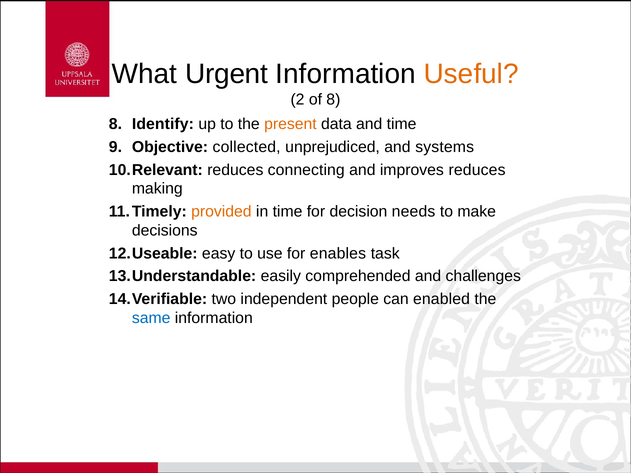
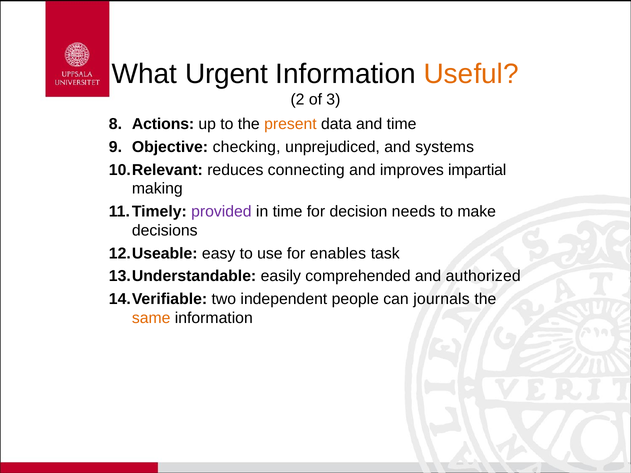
of 8: 8 -> 3 (333, 100)
Identify: Identify -> Actions (163, 124)
collected: collected -> checking (247, 147)
improves reduces: reduces -> impartial (477, 170)
provided colour: orange -> purple (221, 212)
challenges: challenges -> authorized (483, 276)
enabled: enabled -> journals (442, 299)
same colour: blue -> orange (151, 318)
